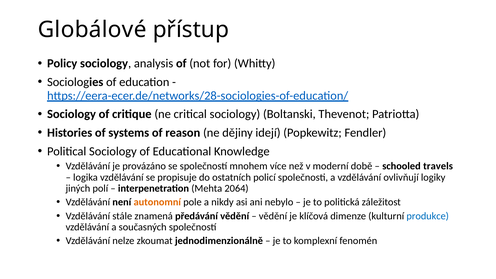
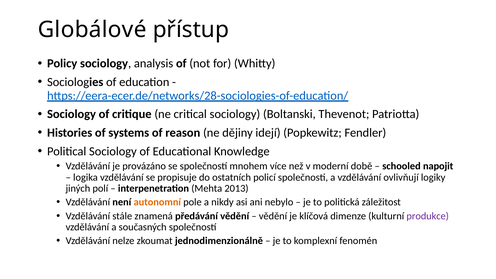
travels: travels -> napojit (438, 166)
2064: 2064 -> 2013 (237, 189)
produkce colour: blue -> purple (428, 216)
